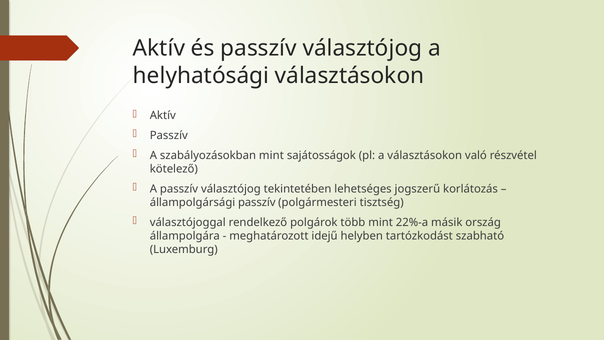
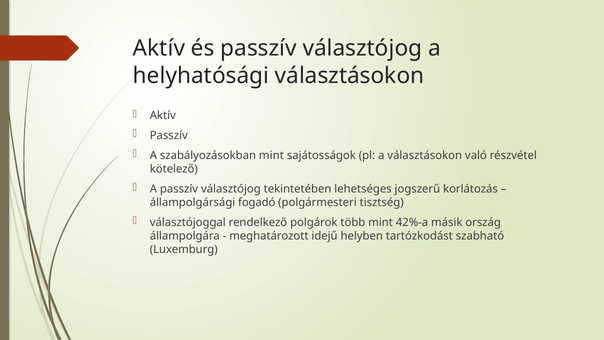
állampolgársági passzív: passzív -> fogadó (257, 202)
22%-a: 22%-a -> 42%-a (412, 222)
